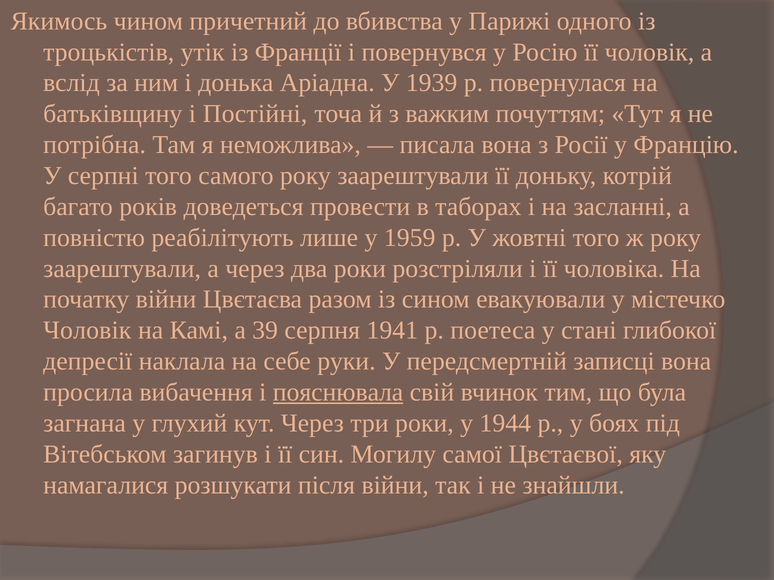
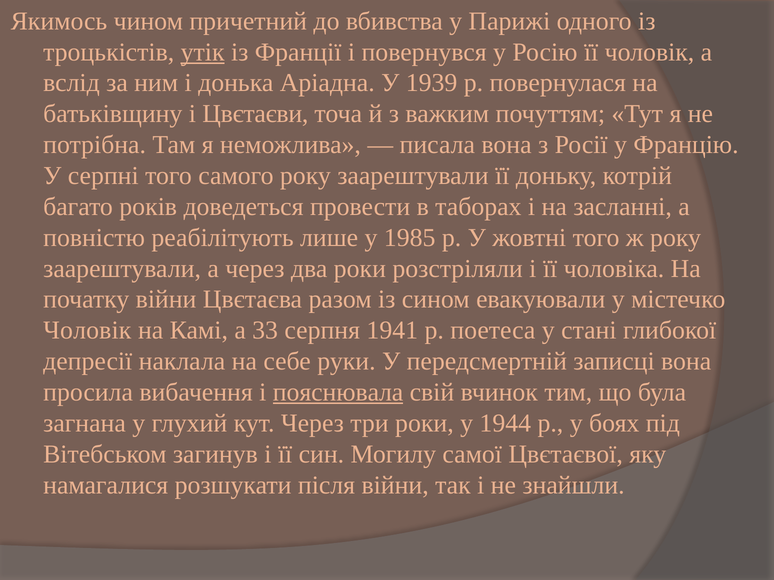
утік underline: none -> present (203, 52)
Постійні: Постійні -> Цвєтаєви (255, 114)
1959: 1959 -> 1985 (410, 238)
39: 39 -> 33 (265, 331)
